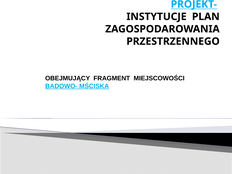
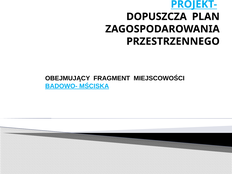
INSTYTUCJE: INSTYTUCJE -> DOPUSZCZA (157, 17)
